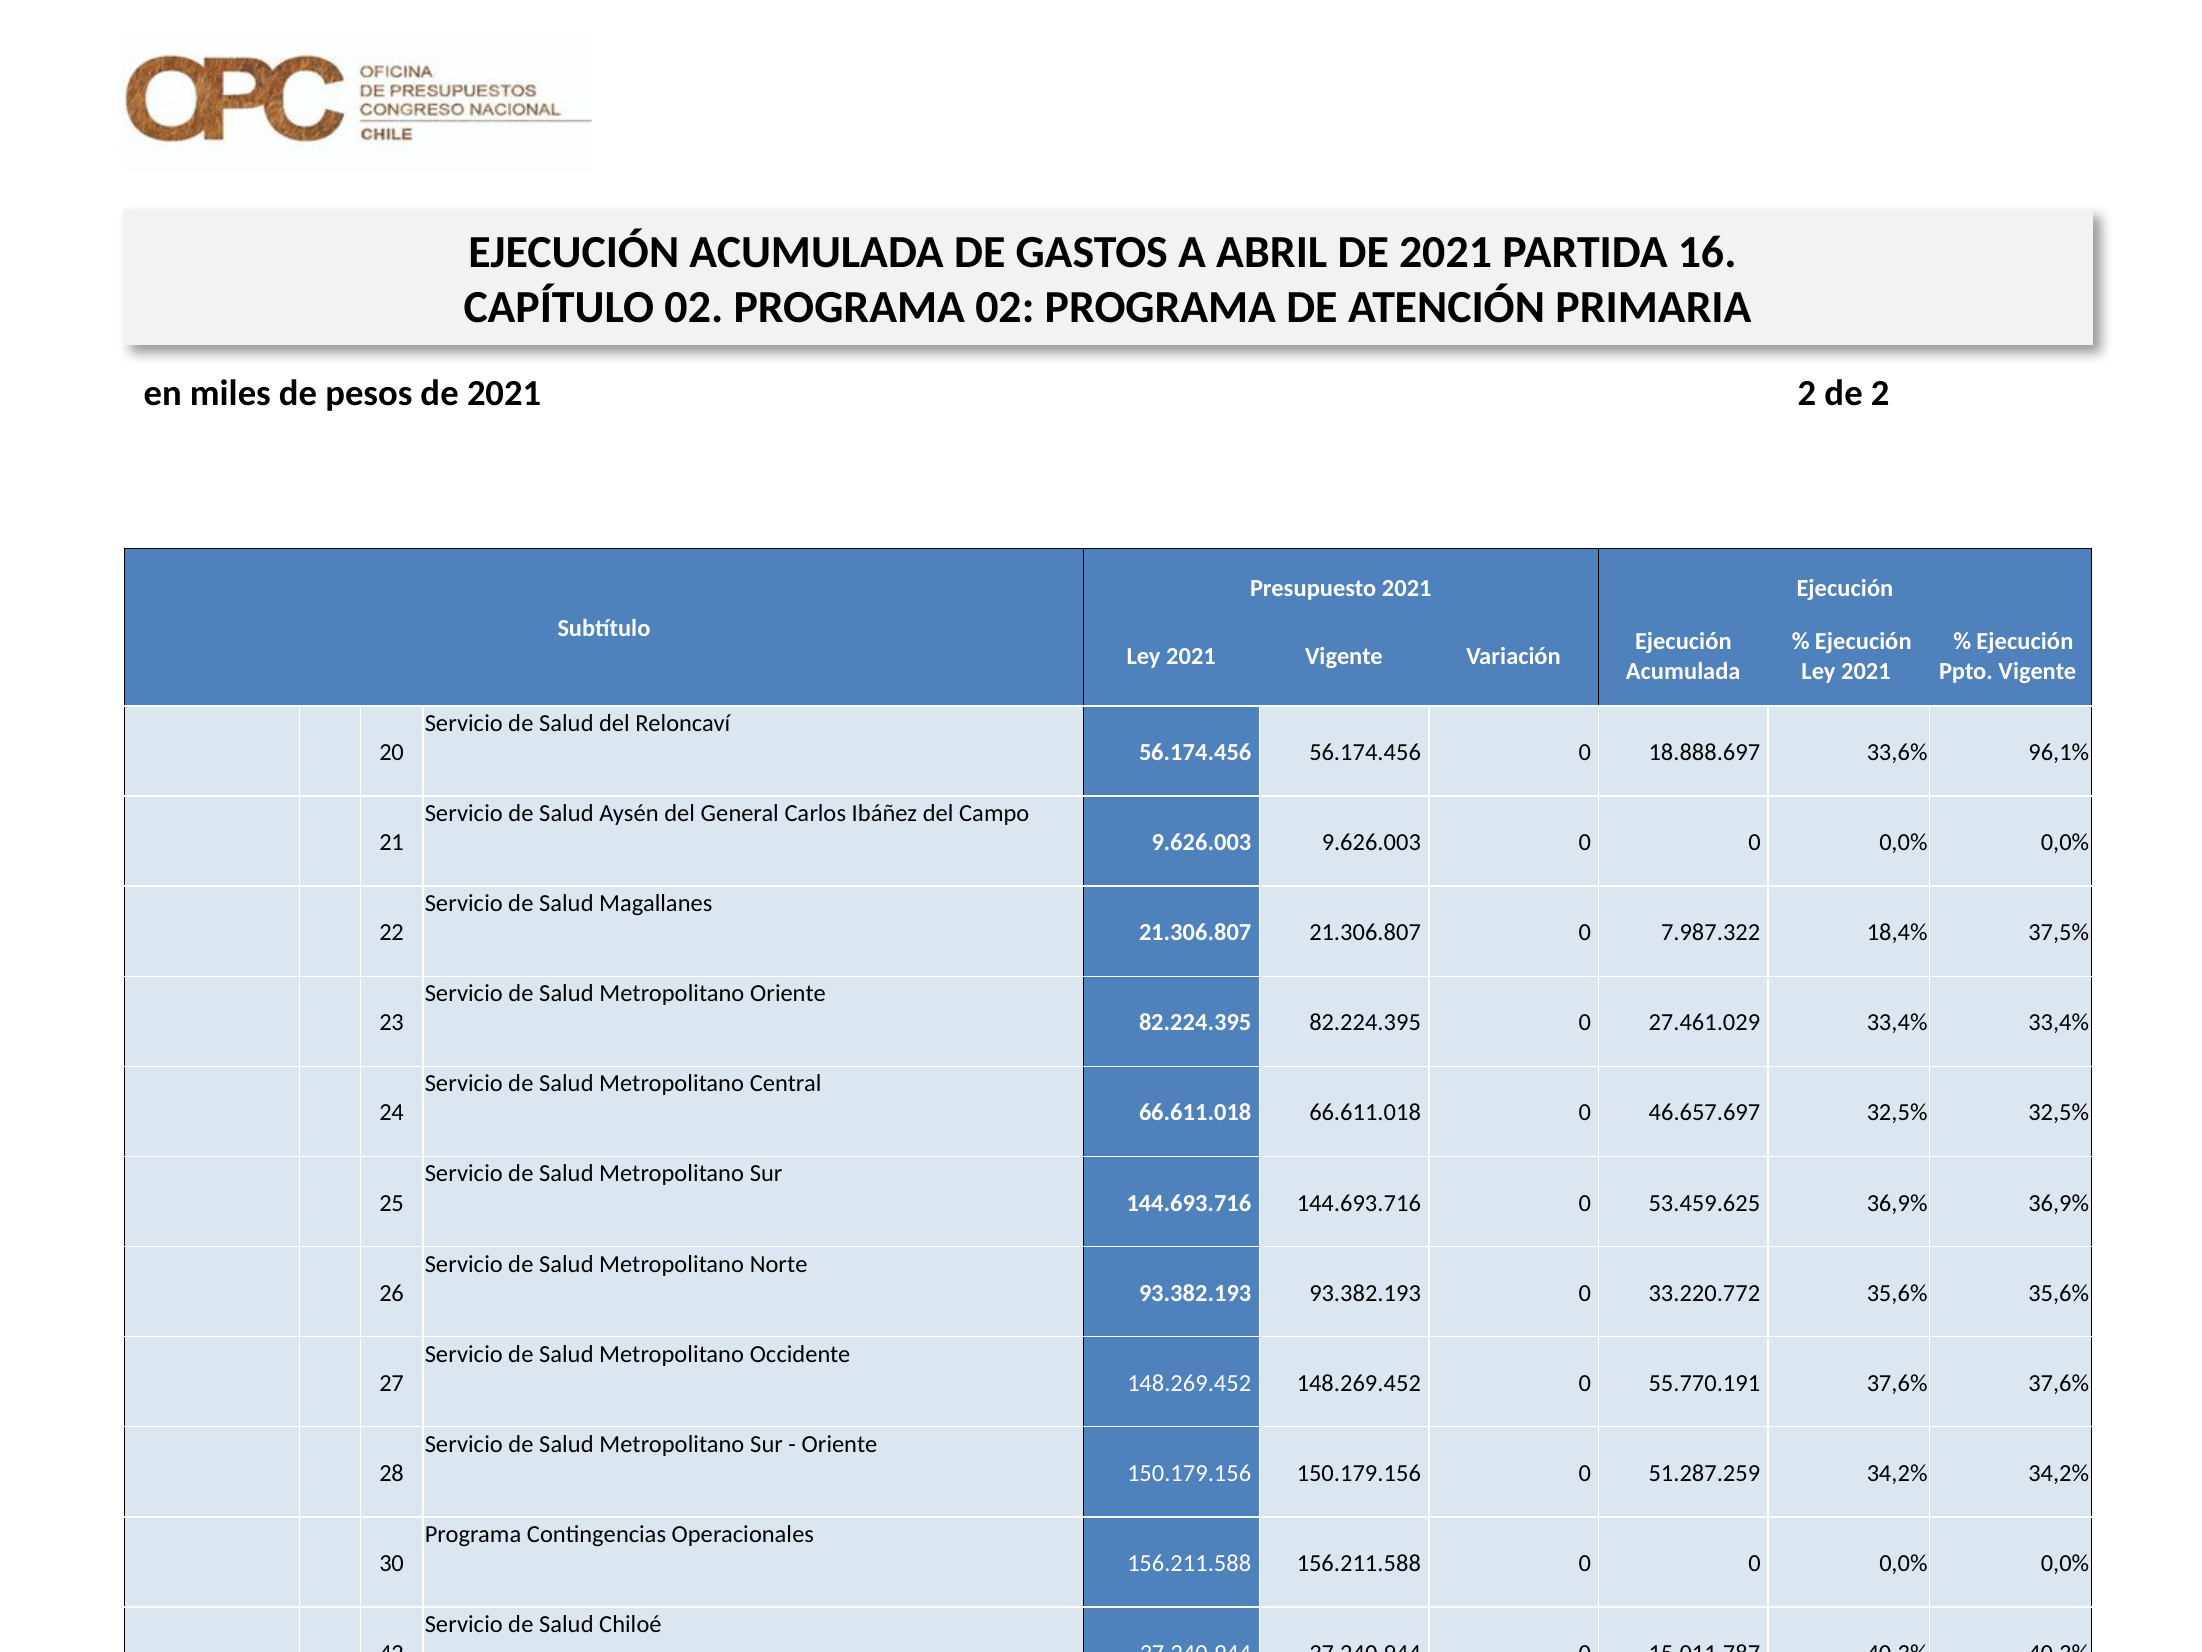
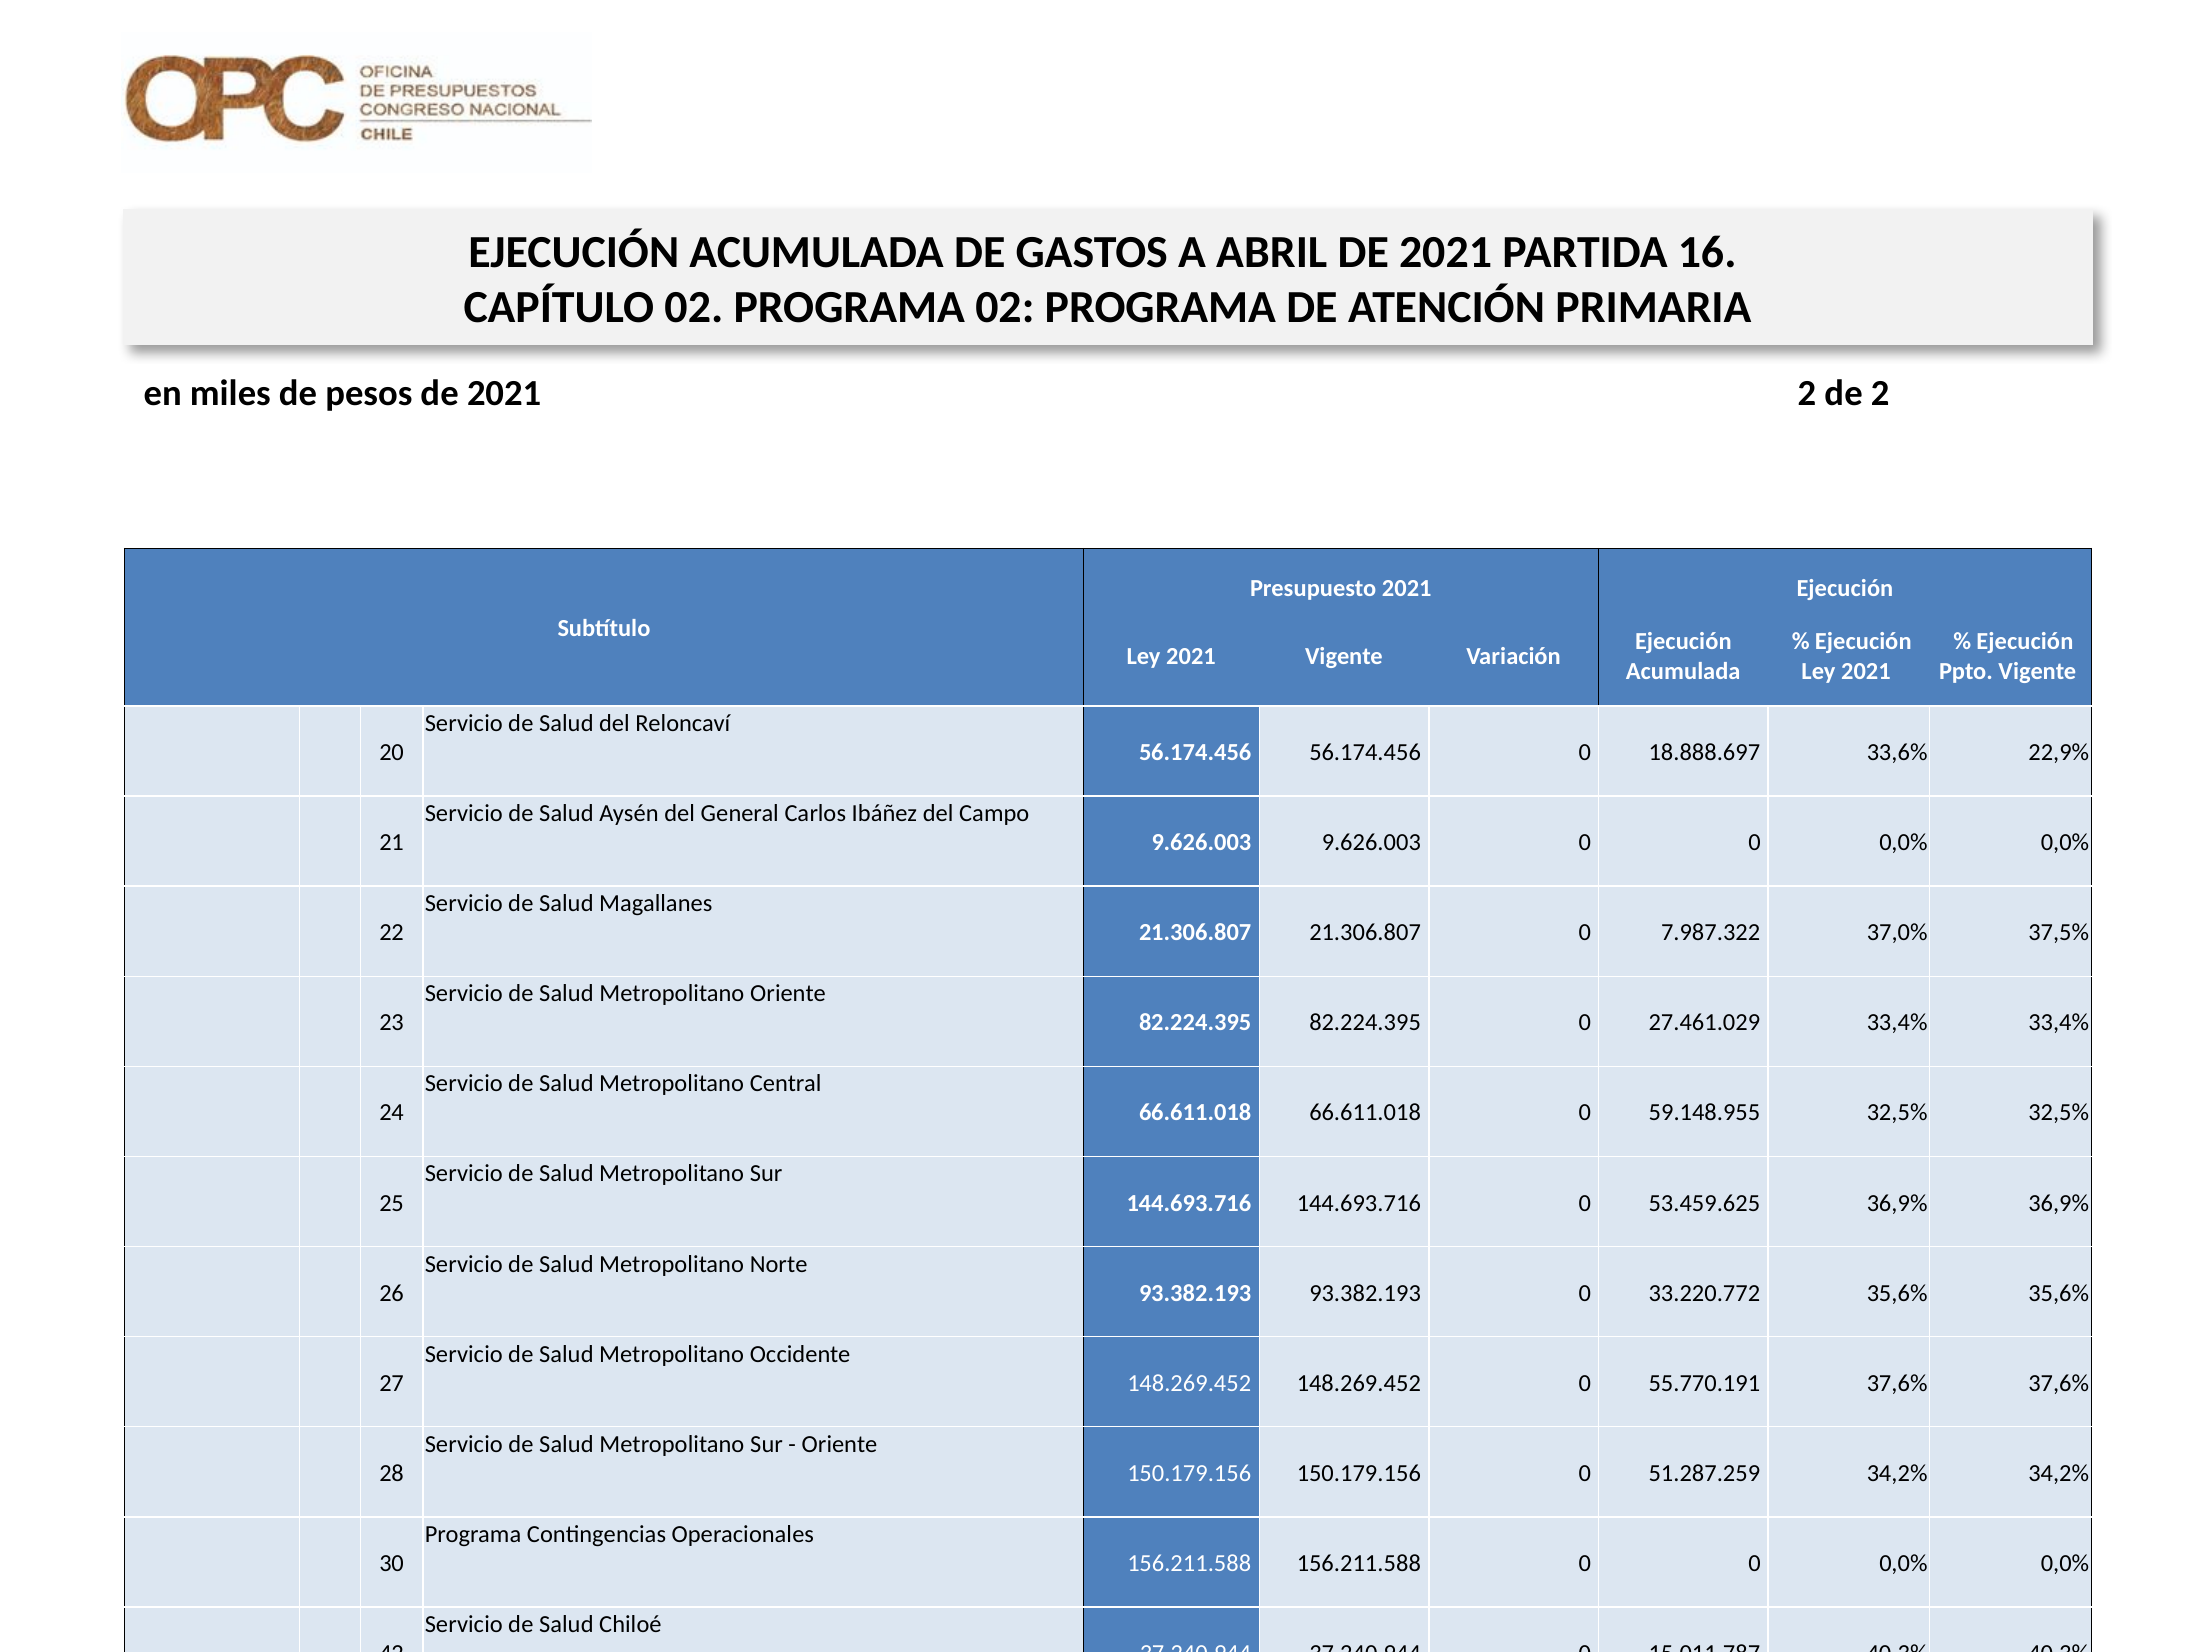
96,1%: 96,1% -> 22,9% (2059, 752)
18,4%: 18,4% -> 37,0% (1897, 932)
46.657.697: 46.657.697 -> 59.148.955 (1704, 1113)
